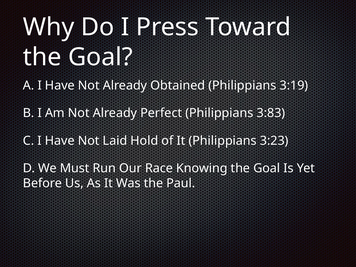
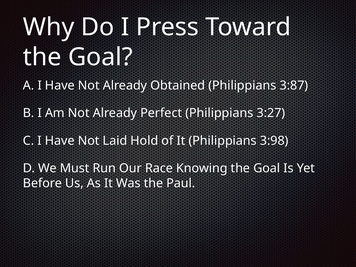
3:19: 3:19 -> 3:87 (294, 86)
3:83: 3:83 -> 3:27 (271, 113)
3:23: 3:23 -> 3:98 (274, 141)
